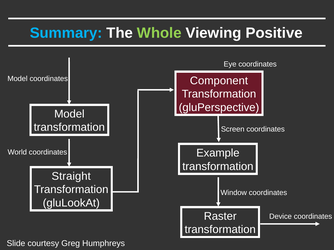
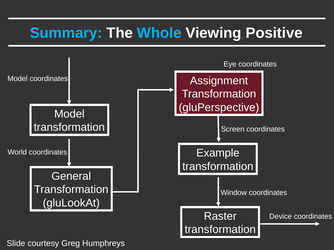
Whole colour: light green -> light blue (159, 33)
Component: Component -> Assignment (219, 81)
Straight: Straight -> General (71, 177)
